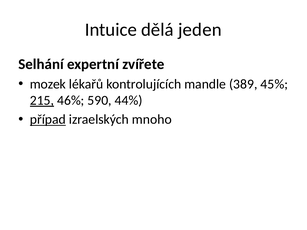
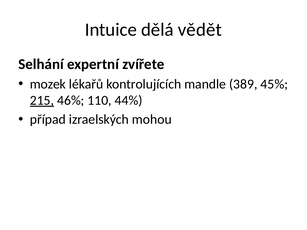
jeden: jeden -> vědět (200, 30)
590: 590 -> 110 (100, 101)
případ underline: present -> none (48, 120)
mnoho: mnoho -> mohou (152, 120)
